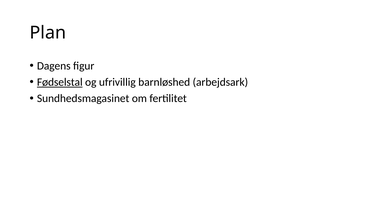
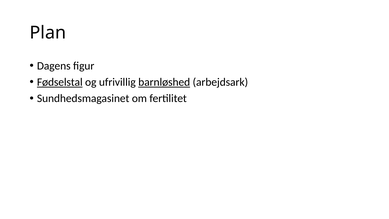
barnløshed underline: none -> present (164, 82)
